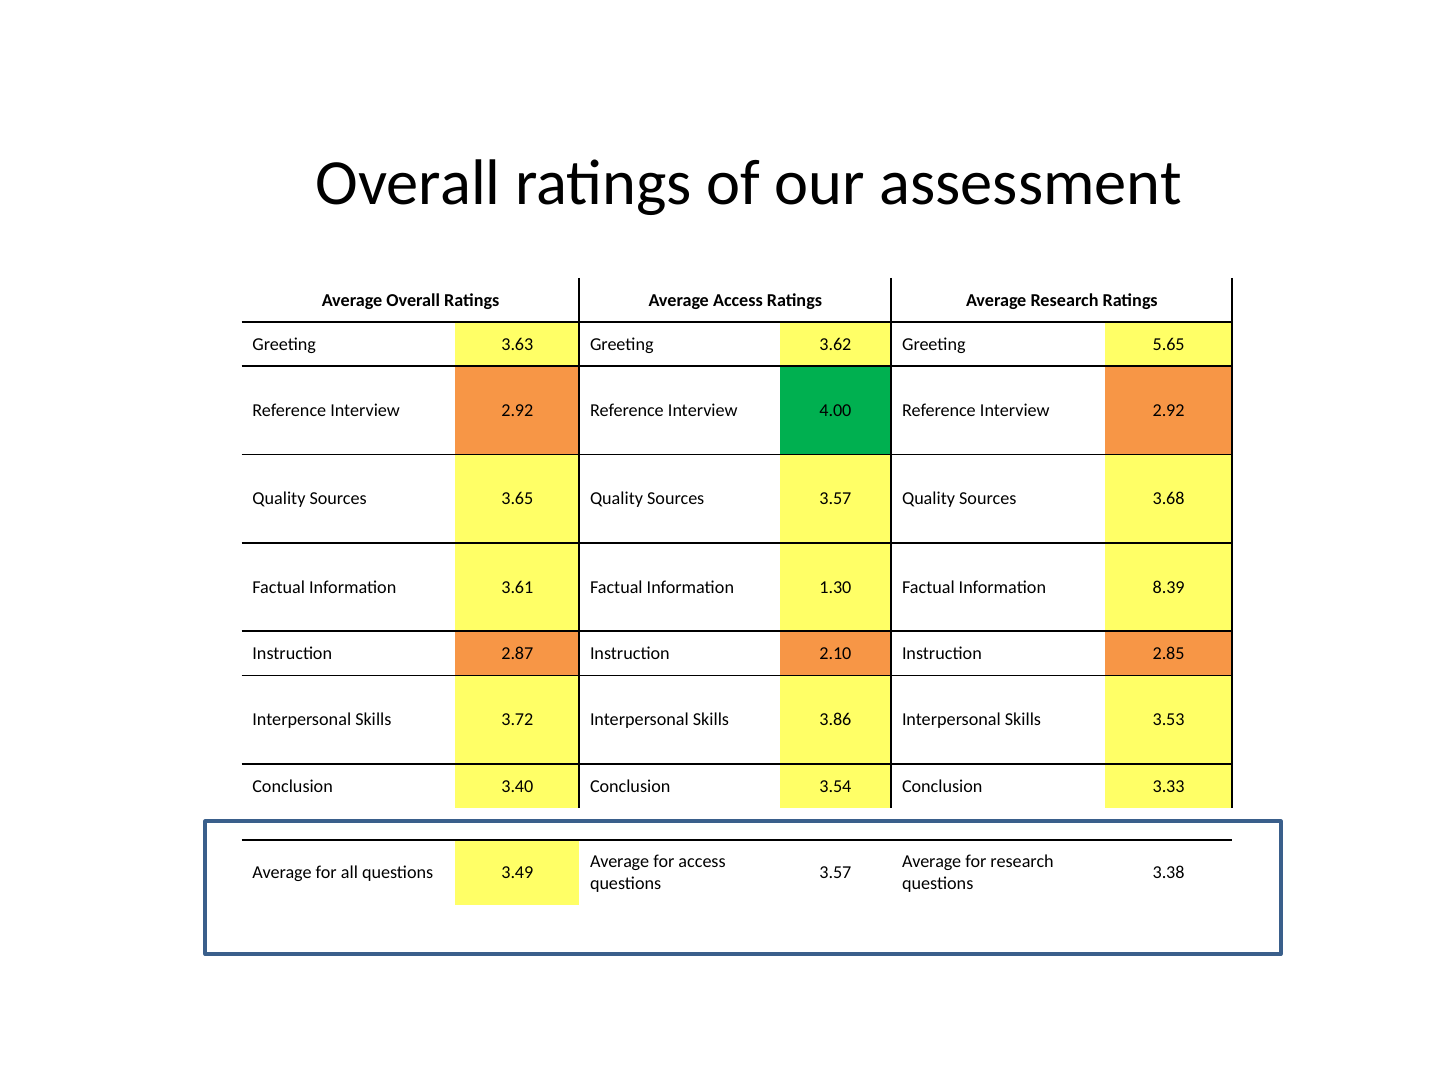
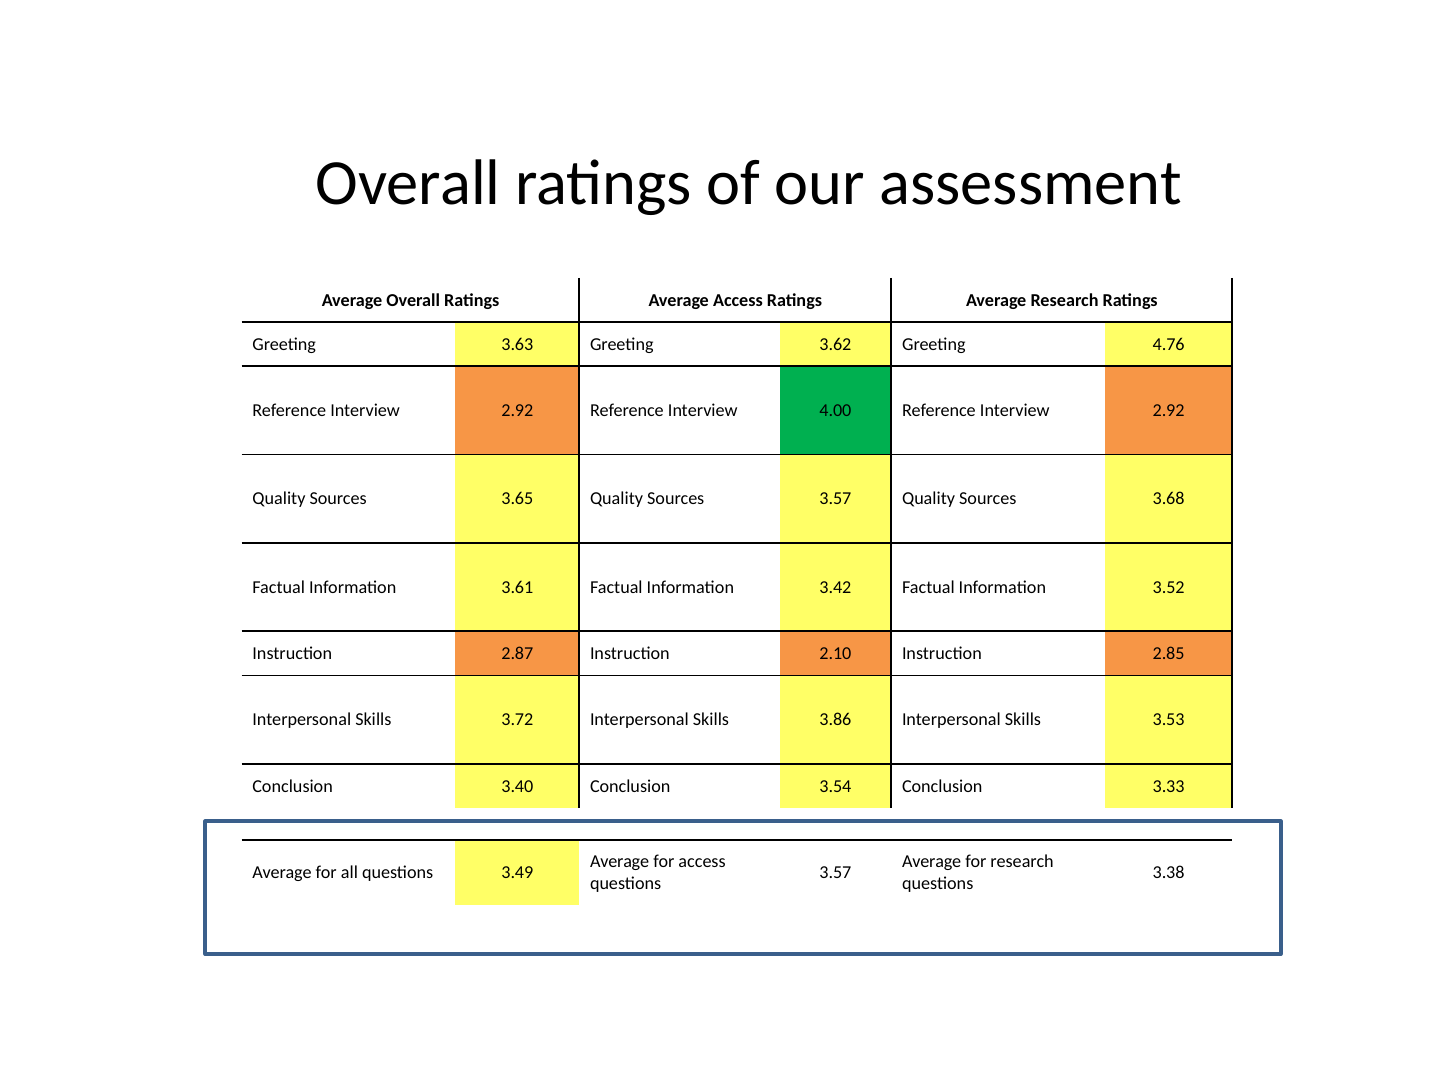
5.65: 5.65 -> 4.76 (1169, 344)
1.30: 1.30 -> 3.42 (835, 587)
8.39: 8.39 -> 3.52 (1169, 587)
